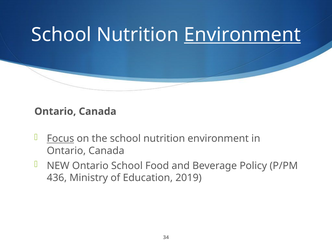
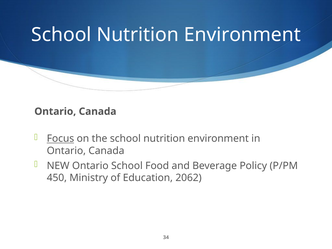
Environment underline: present -> none (242, 35)
436: 436 -> 450 (57, 178)
2019: 2019 -> 2062 (189, 178)
